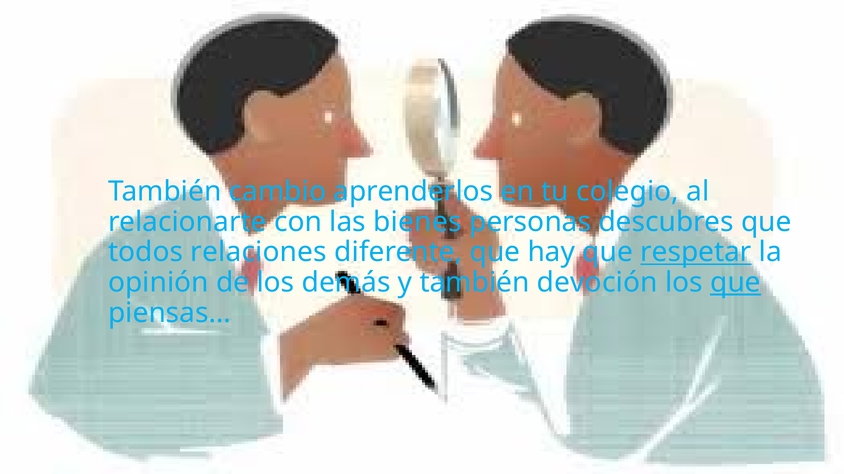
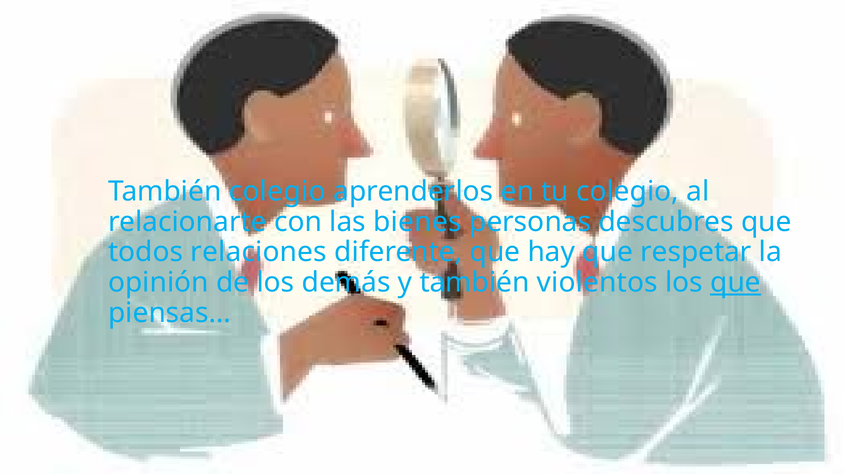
También cambio: cambio -> colegio (277, 192)
respetar underline: present -> none (696, 253)
devoción: devoción -> violentos (597, 283)
